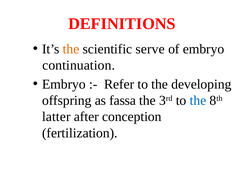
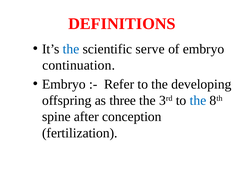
the colour: orange -> blue (71, 49)
fassa: fassa -> three (123, 100)
latter: latter -> spine (56, 117)
